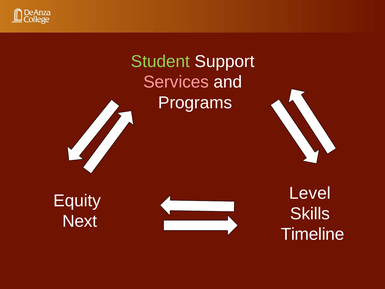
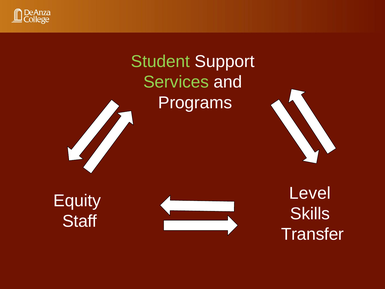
Services colour: pink -> light green (176, 82)
Next: Next -> Staff (80, 221)
Timeline: Timeline -> Transfer (313, 234)
